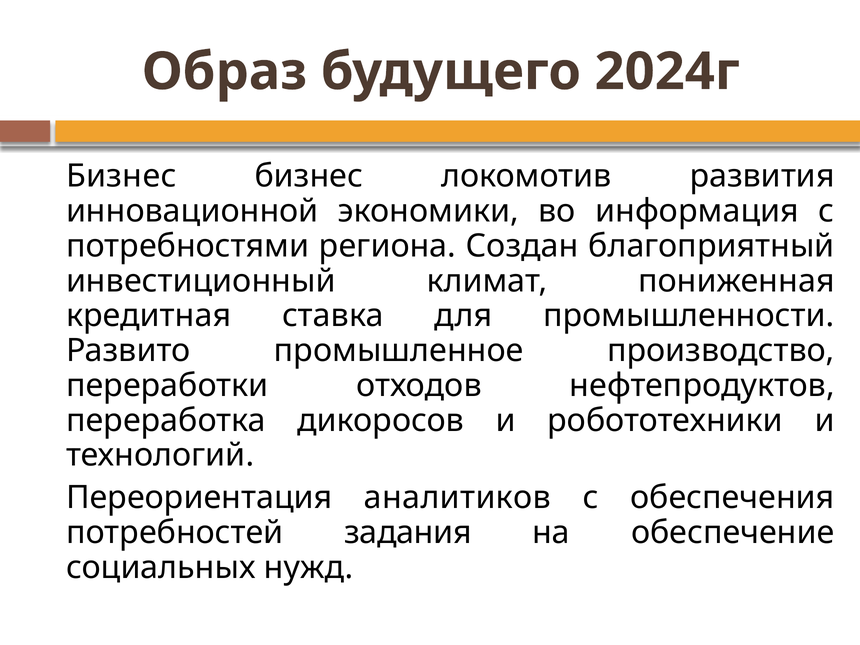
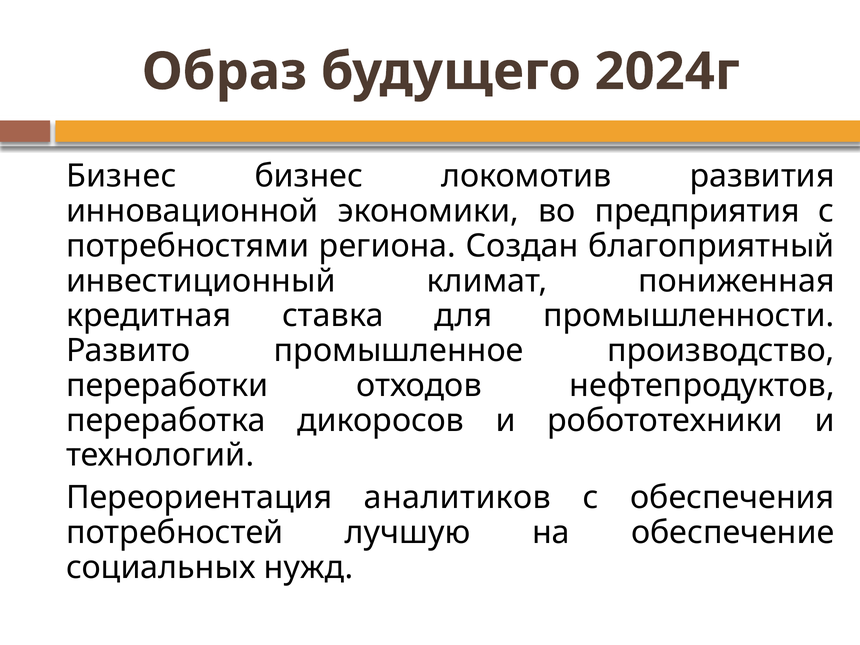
информация: информация -> предприятия (697, 211)
задания: задания -> лучшую (408, 533)
